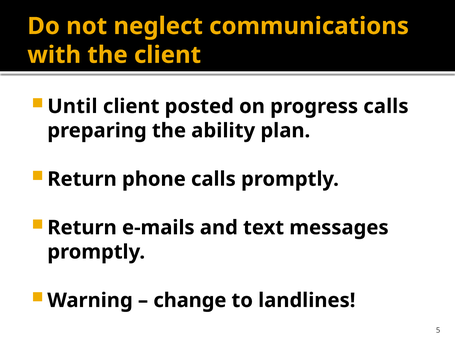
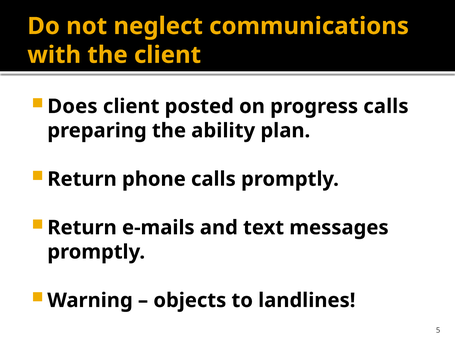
Until: Until -> Does (72, 106)
change: change -> objects (190, 301)
